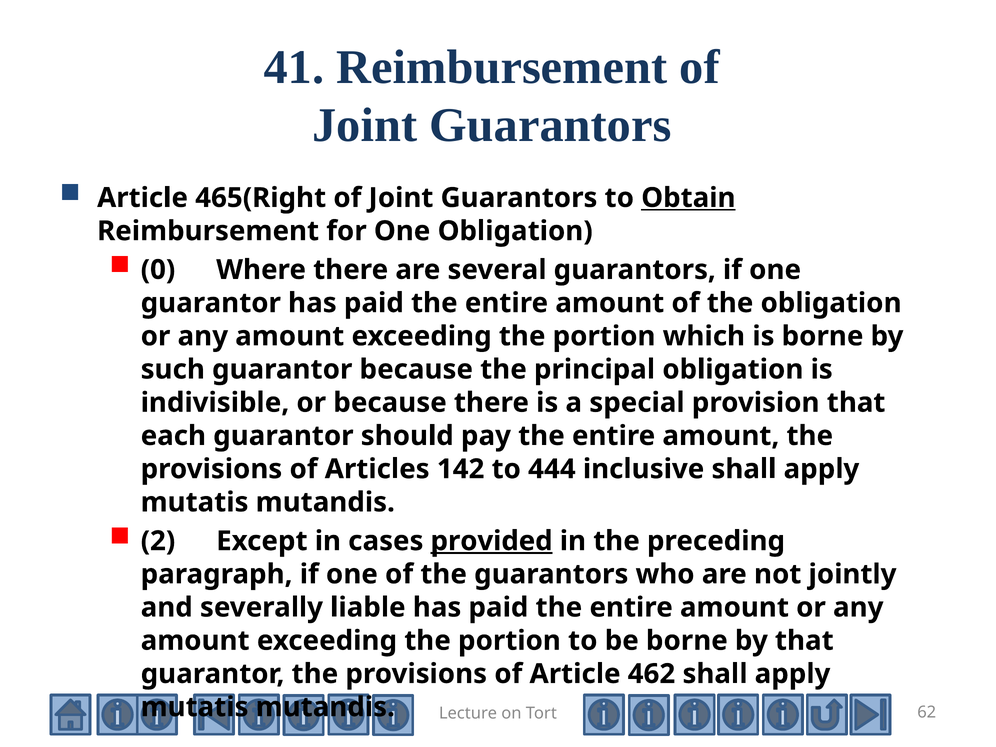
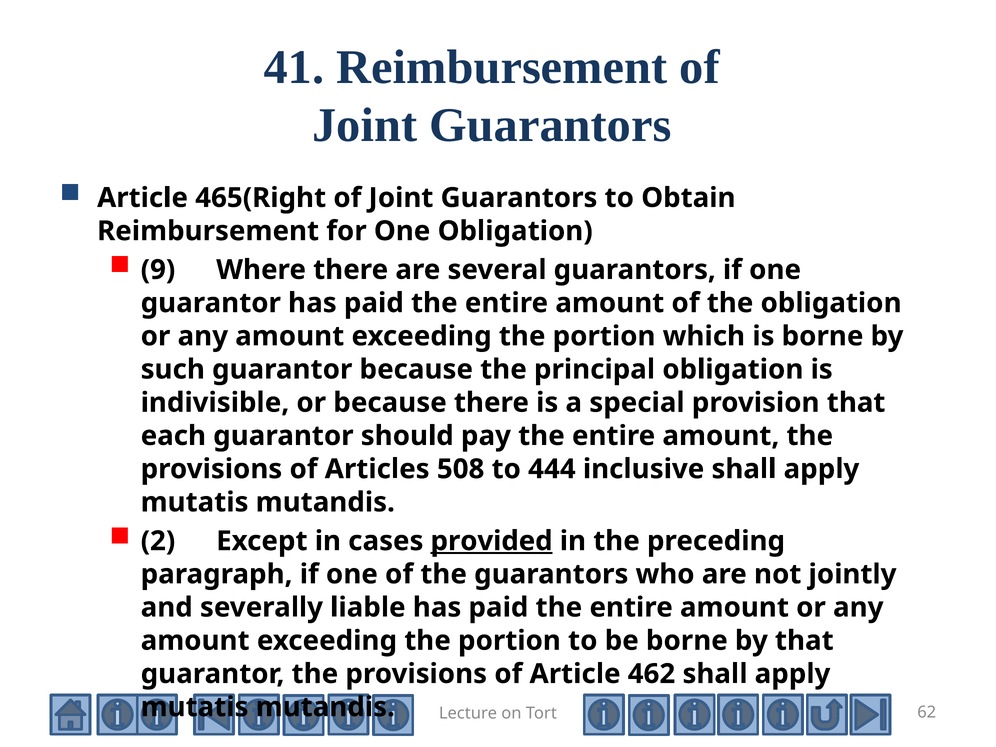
Obtain underline: present -> none (688, 198)
0: 0 -> 9 (158, 270)
142: 142 -> 508 (461, 469)
